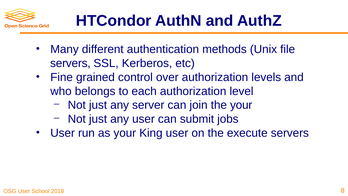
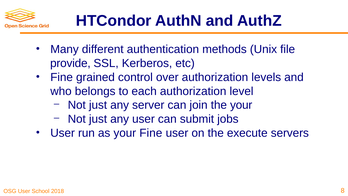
servers: servers -> provide (70, 63)
your King: King -> Fine (151, 133)
